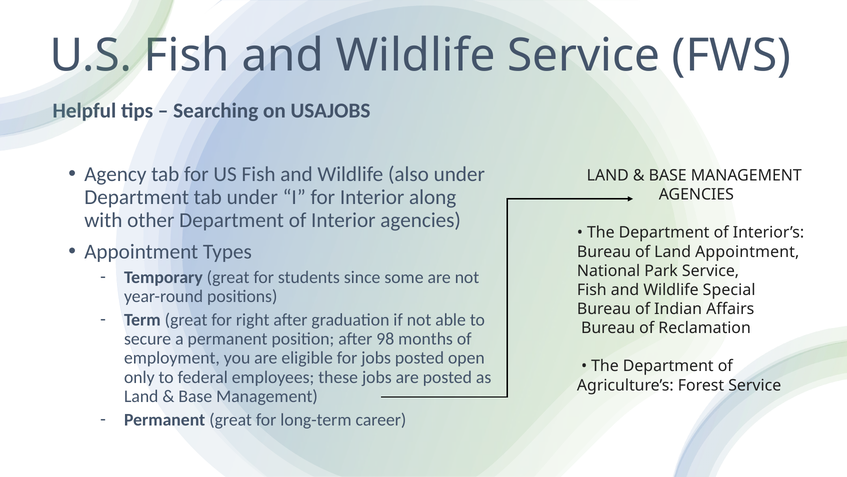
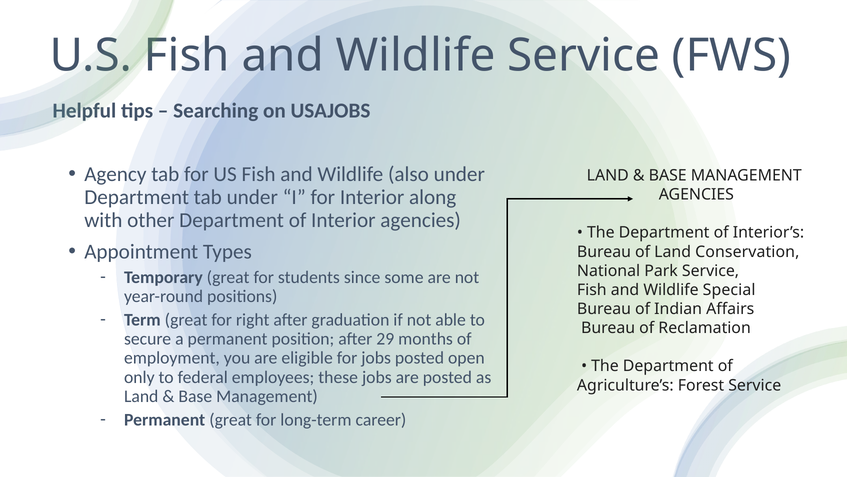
Land Appointment: Appointment -> Conservation (747, 251)
98: 98 -> 29 (385, 339)
